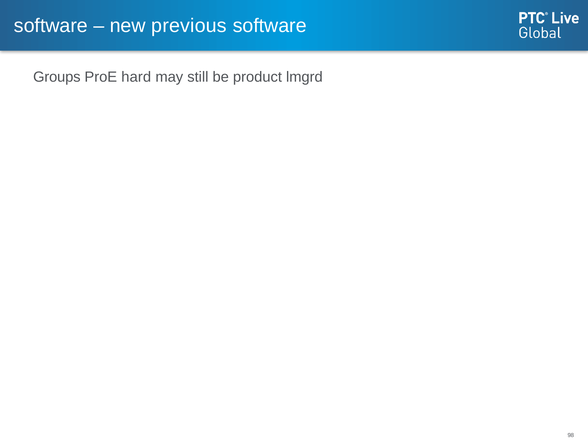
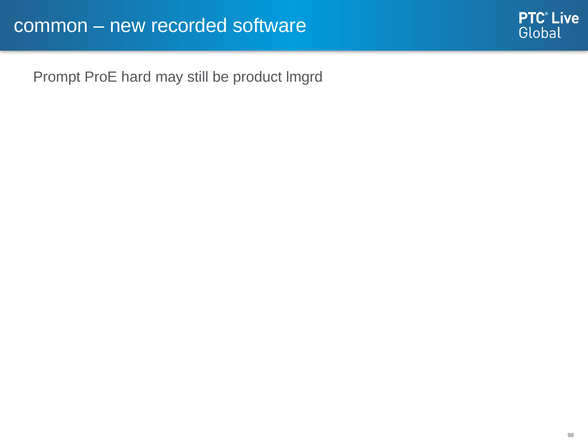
software: software -> common (51, 26)
previous: previous -> recorded (189, 26)
Groups: Groups -> Prompt (57, 77)
